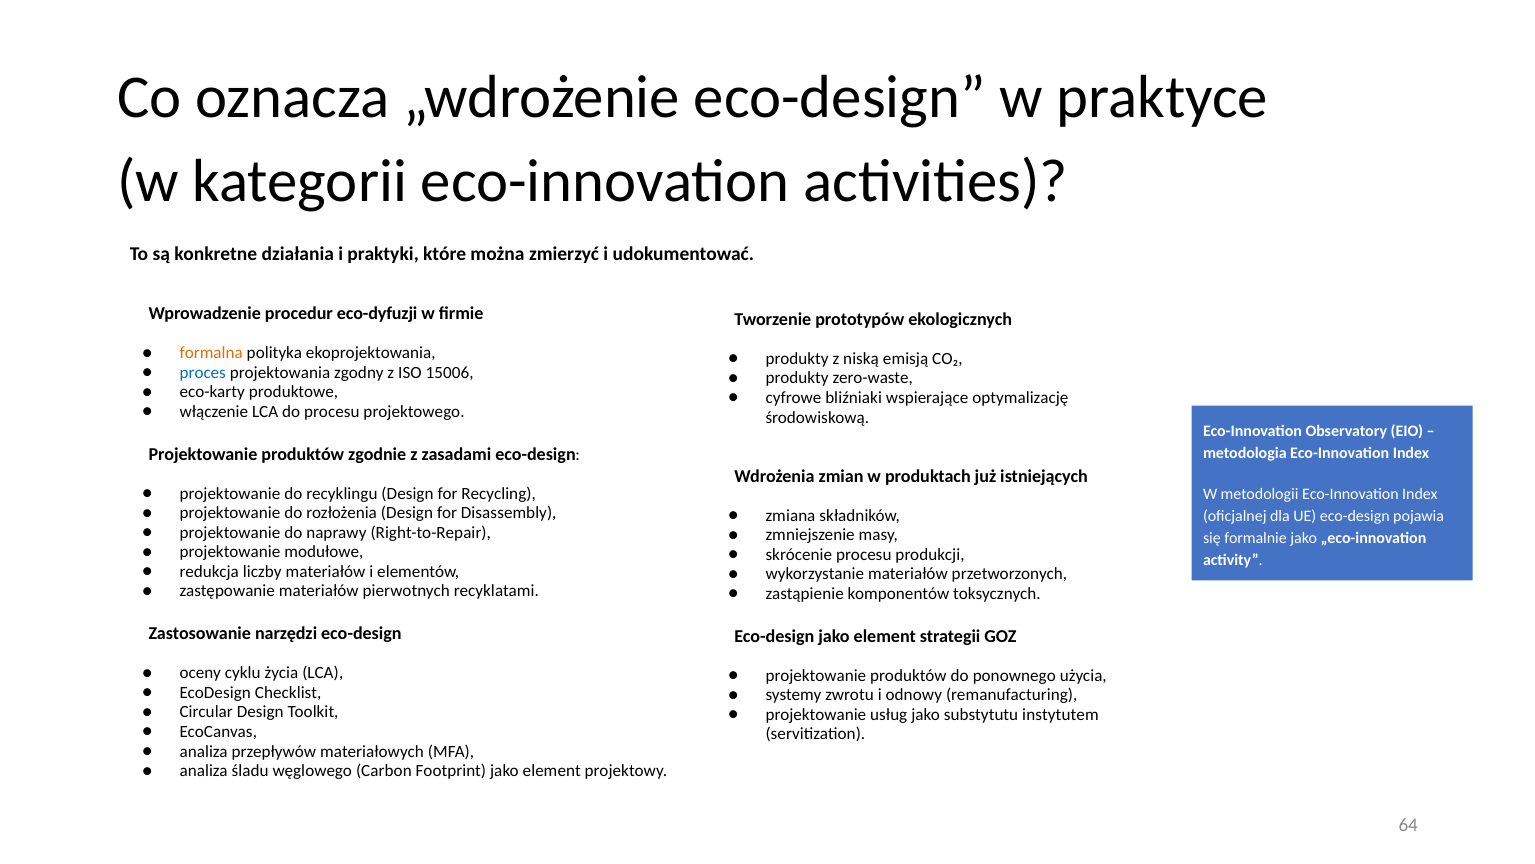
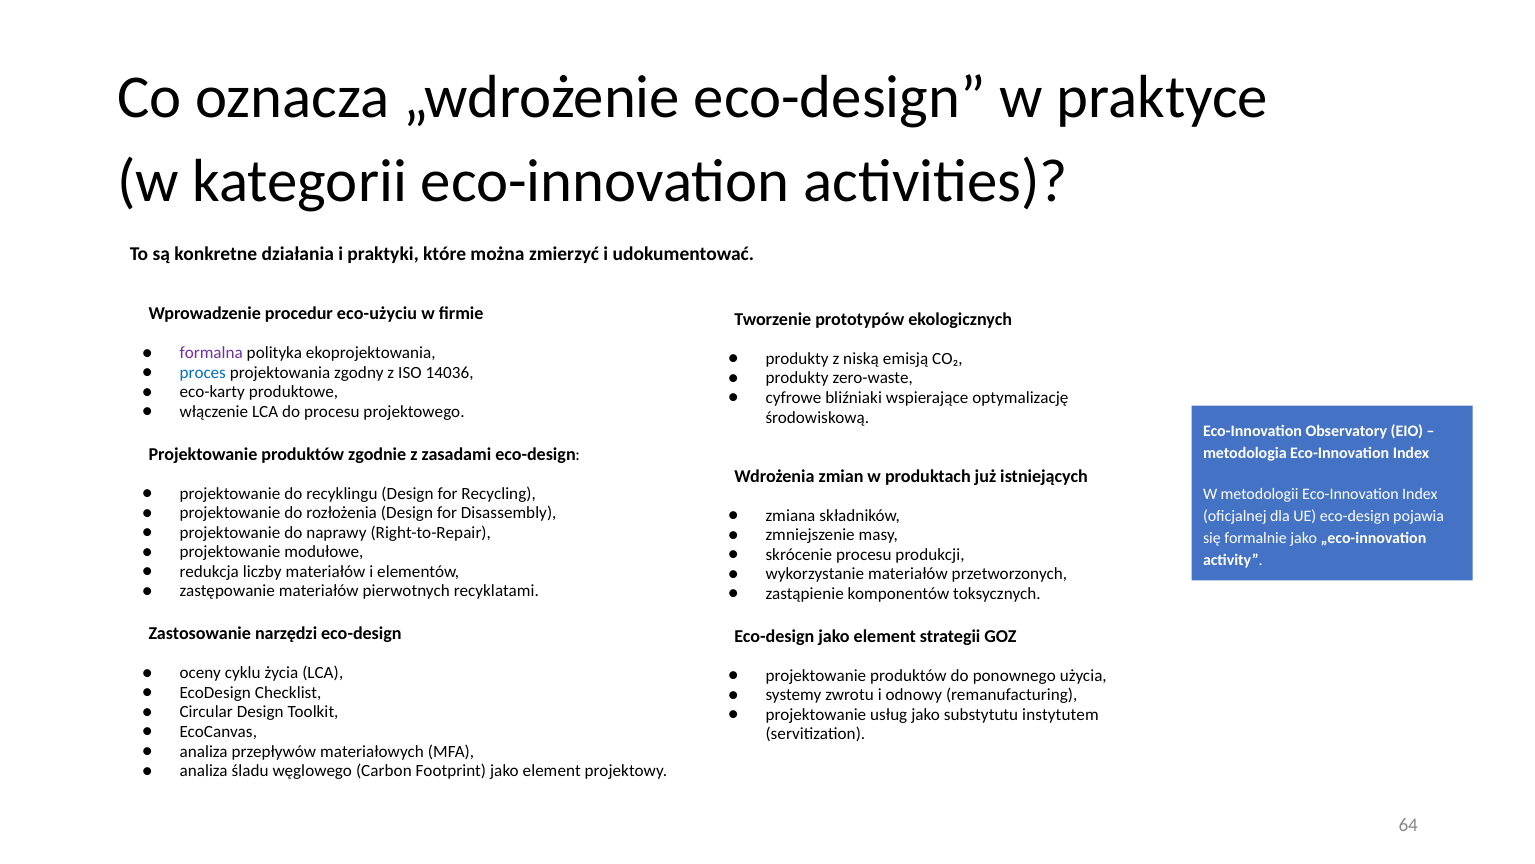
eco-dyfuzji: eco-dyfuzji -> eco-użyciu (377, 313)
formalna colour: orange -> purple (211, 353)
15006: 15006 -> 14036 (450, 372)
